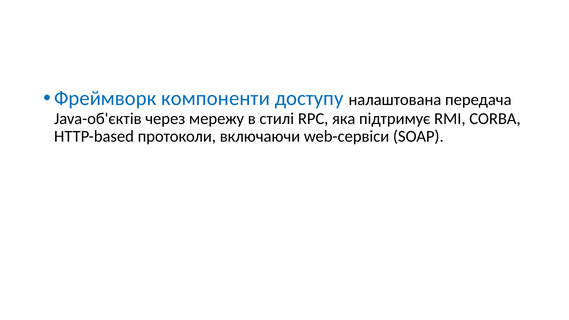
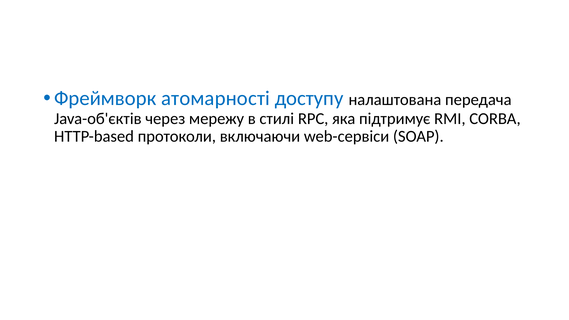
компоненти: компоненти -> атомарності (216, 98)
